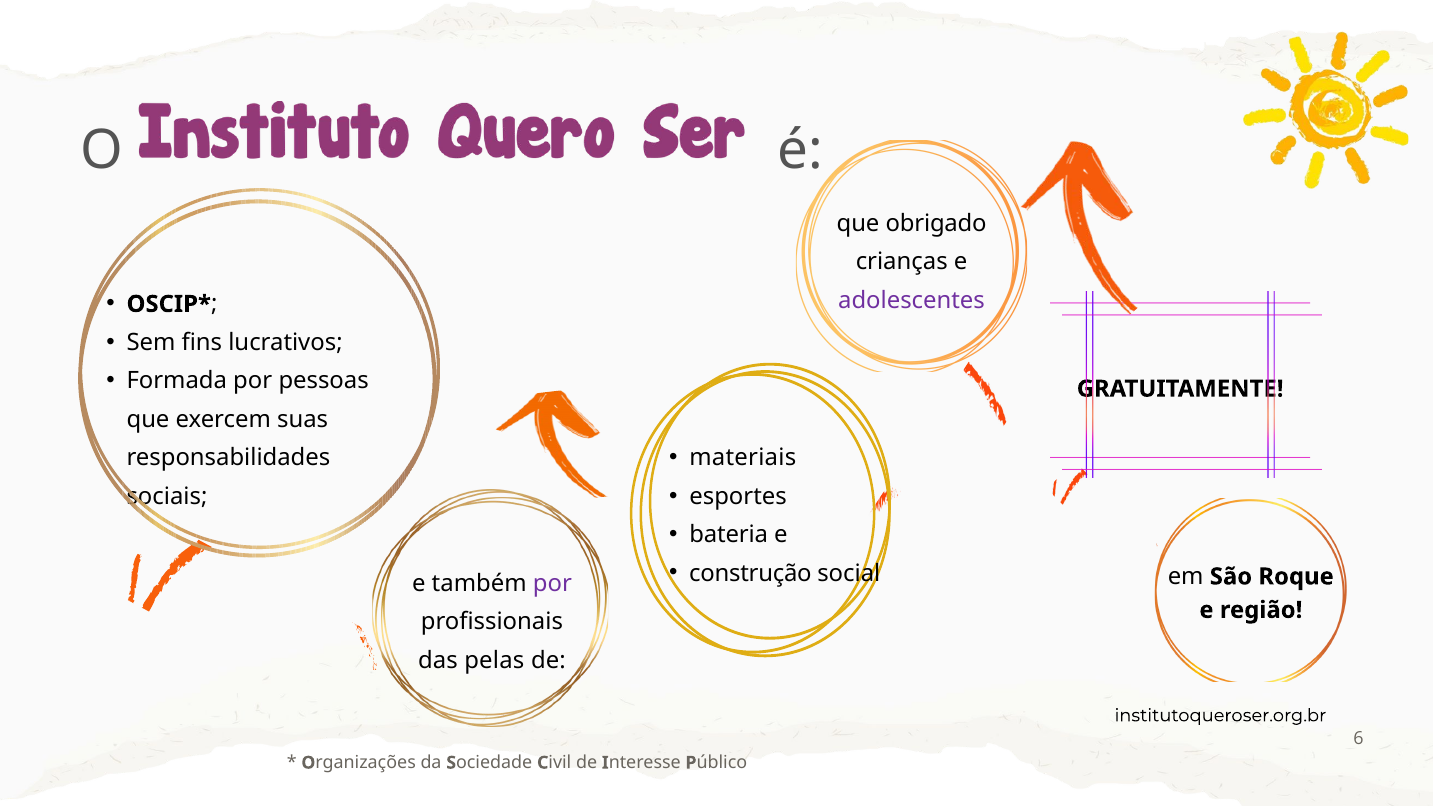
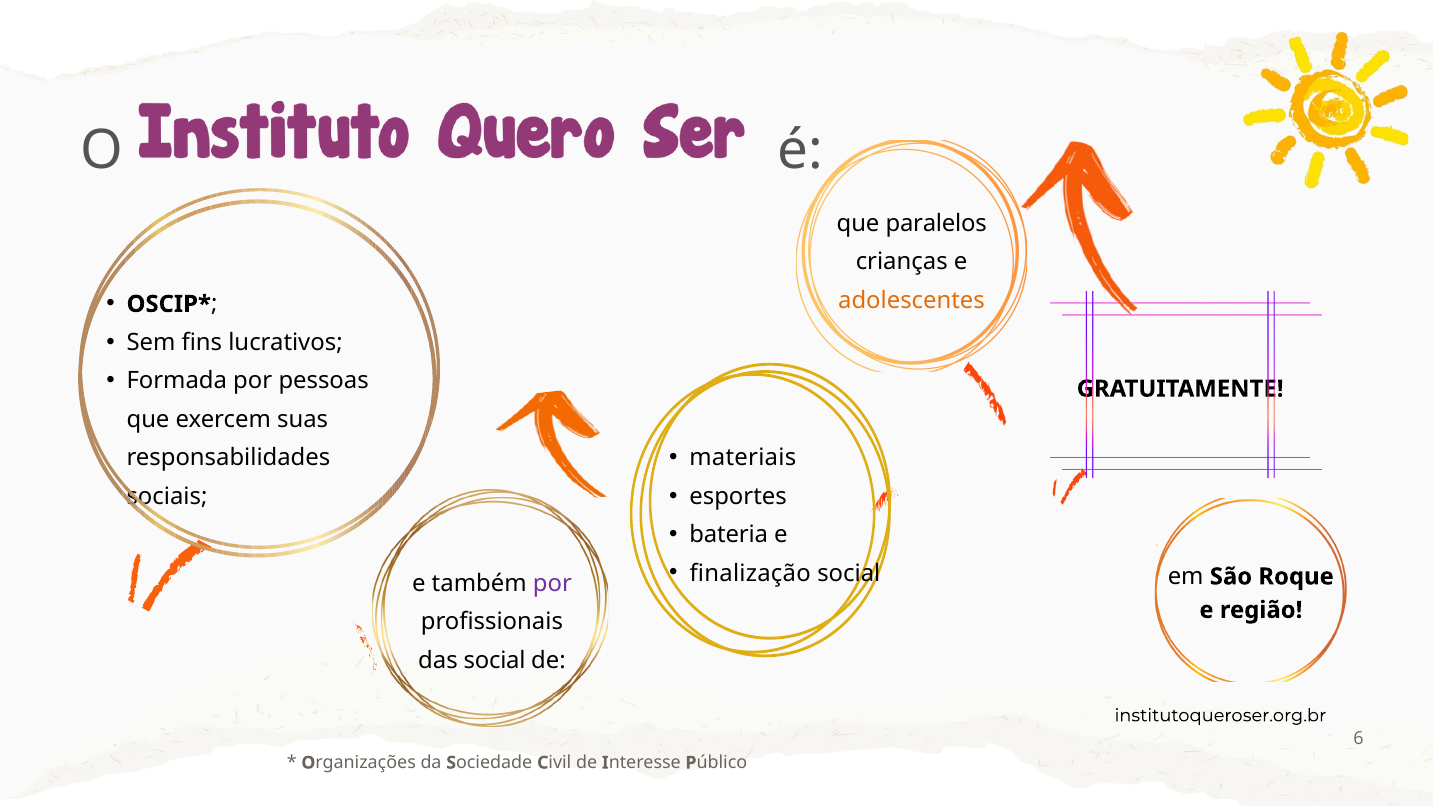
obrigado: obrigado -> paralelos (936, 224)
adolescentes colour: purple -> orange (912, 301)
construção: construção -> finalização (750, 573)
das pelas: pelas -> social (495, 660)
